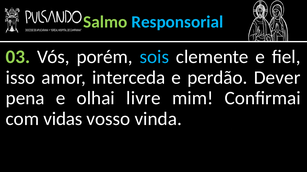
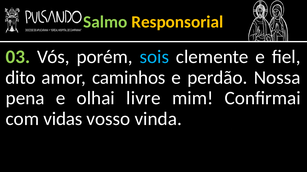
Responsorial colour: light blue -> yellow (177, 22)
isso: isso -> dito (21, 78)
interceda: interceda -> caminhos (129, 78)
Dever: Dever -> Nossa (277, 78)
